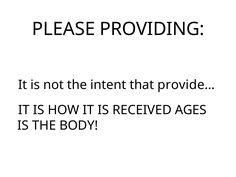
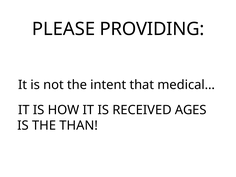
provide…: provide… -> medical… (186, 85)
BODY: BODY -> THAN (79, 126)
